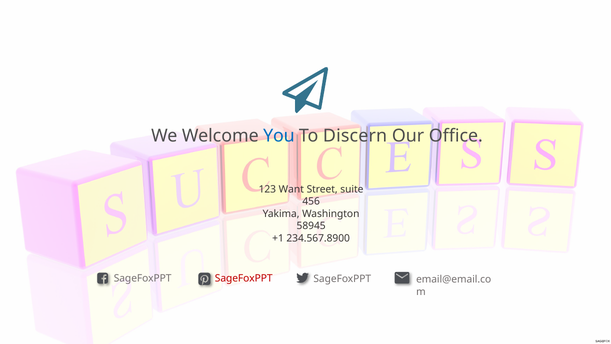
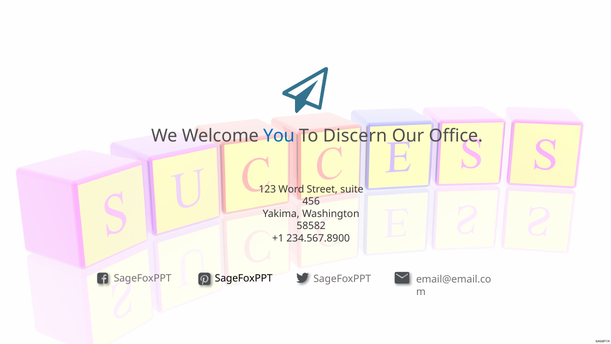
Want: Want -> Word (291, 189)
58945: 58945 -> 58582 (311, 226)
SageFoxPPT colour: red -> black (244, 278)
